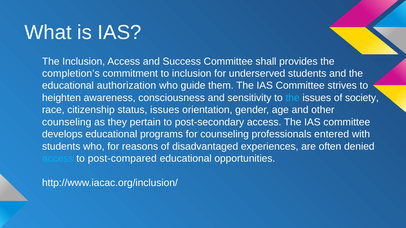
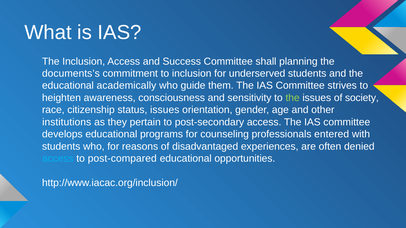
provides: provides -> planning (298, 61)
completion’s: completion’s -> documents’s (71, 74)
authorization: authorization -> academically (126, 86)
the colour: light blue -> light green (293, 98)
counseling: counseling -> institutions (67, 122)
